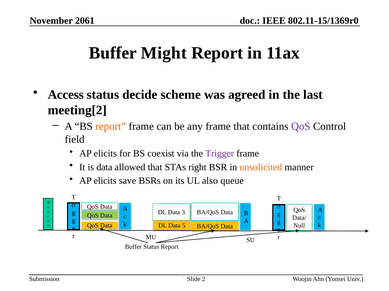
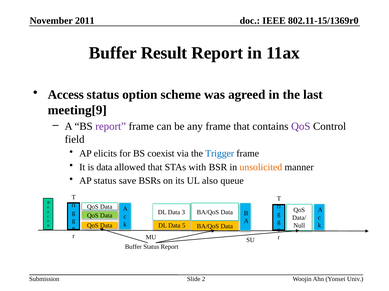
2061: 2061 -> 2011 (85, 21)
Might: Might -> Result (164, 53)
decide: decide -> option (140, 95)
meeting[2: meeting[2 -> meeting[9 (77, 110)
report colour: orange -> purple (111, 127)
Trigger colour: purple -> blue (220, 154)
right: right -> with (197, 168)
elicits: elicits -> status (105, 181)
